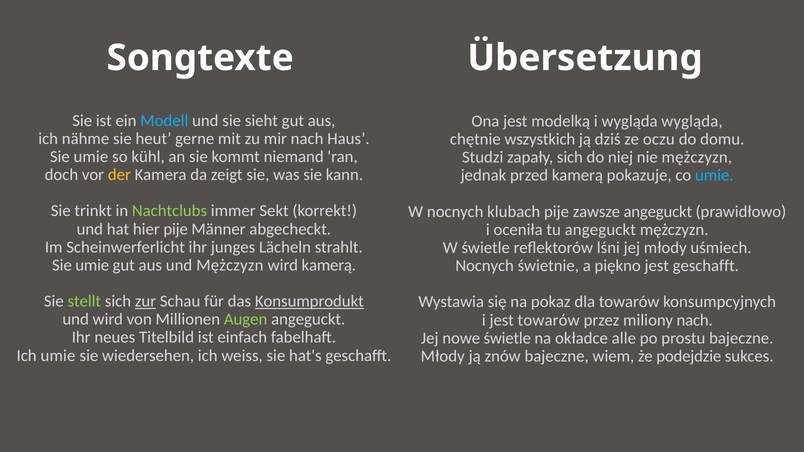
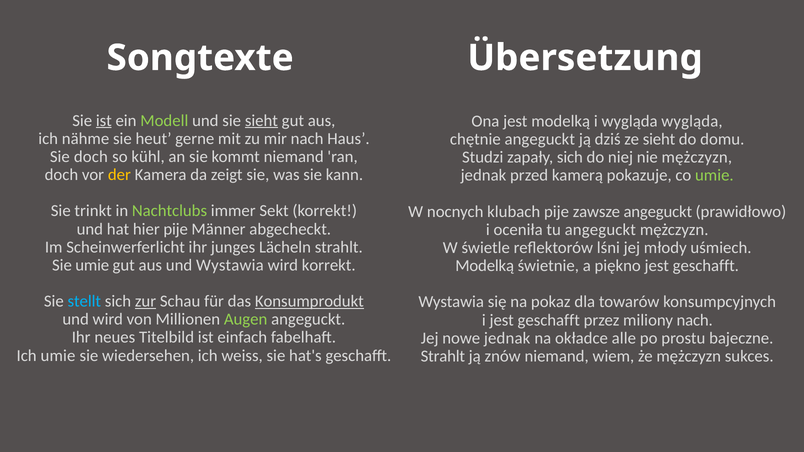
ist underline: none -> present (104, 121)
Modell colour: light blue -> light green (164, 121)
sieht underline: none -> present (261, 121)
chętnie wszystkich: wszystkich -> angeguckt (540, 139)
ze oczu: oczu -> sieht (659, 139)
umie: umie -> doch (91, 157)
umie colour: light blue -> light green (714, 175)
und Mężczyzn: Mężczyzn -> Wystawia (230, 265)
wird kamerą: kamerą -> korrekt (329, 265)
Nocnych: Nocnych -> Modelką (485, 266)
stellt colour: light green -> light blue (84, 301)
i jest towarów: towarów -> geschafft (549, 320)
nowe świetle: świetle -> jednak (507, 338)
Młody: Młody -> Strahlt (443, 356)
znów bajeczne: bajeczne -> niemand (557, 356)
że podejdzie: podejdzie -> mężczyzn (689, 356)
